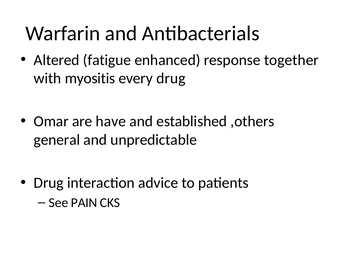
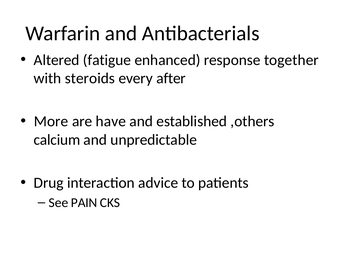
myositis: myositis -> steroids (90, 78)
every drug: drug -> after (171, 78)
Omar: Omar -> More (51, 121)
general: general -> calcium (57, 140)
